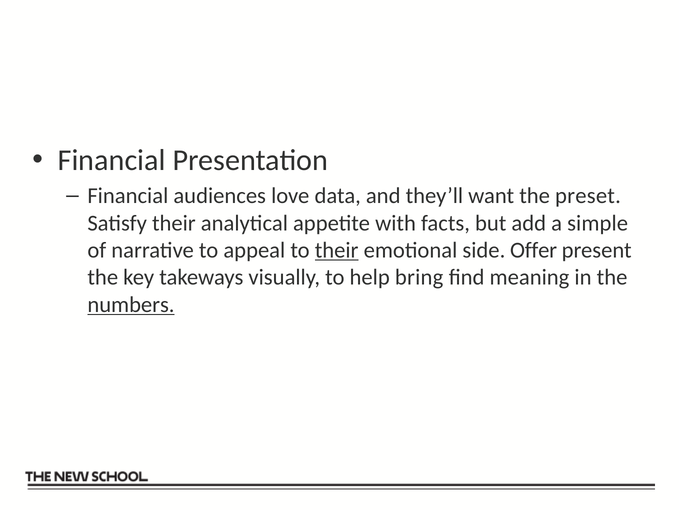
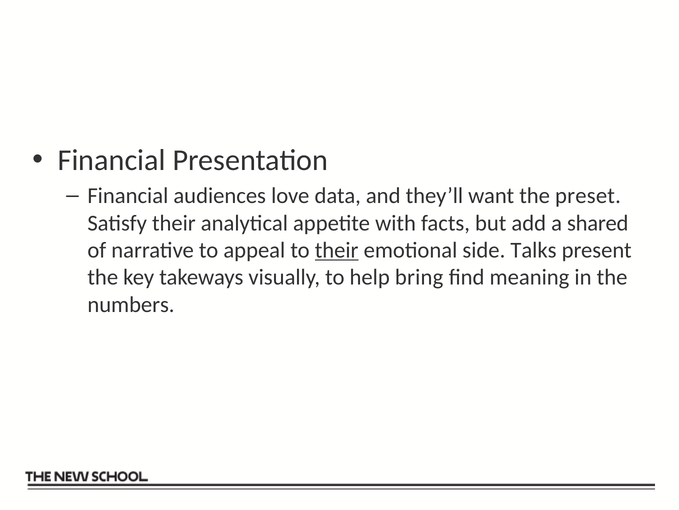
simple: simple -> shared (598, 223)
Offer: Offer -> Talks (533, 250)
numbers underline: present -> none (131, 304)
